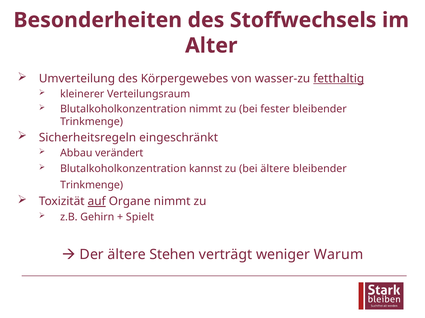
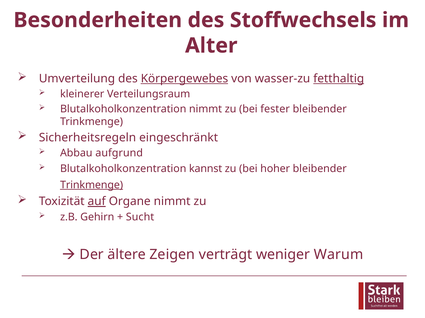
Körpergewebes underline: none -> present (184, 79)
verändert: verändert -> aufgrund (119, 153)
bei ältere: ältere -> hoher (275, 169)
Trinkmenge underline: none -> present (92, 185)
Spielt: Spielt -> Sucht (140, 217)
Stehen: Stehen -> Zeigen (172, 255)
